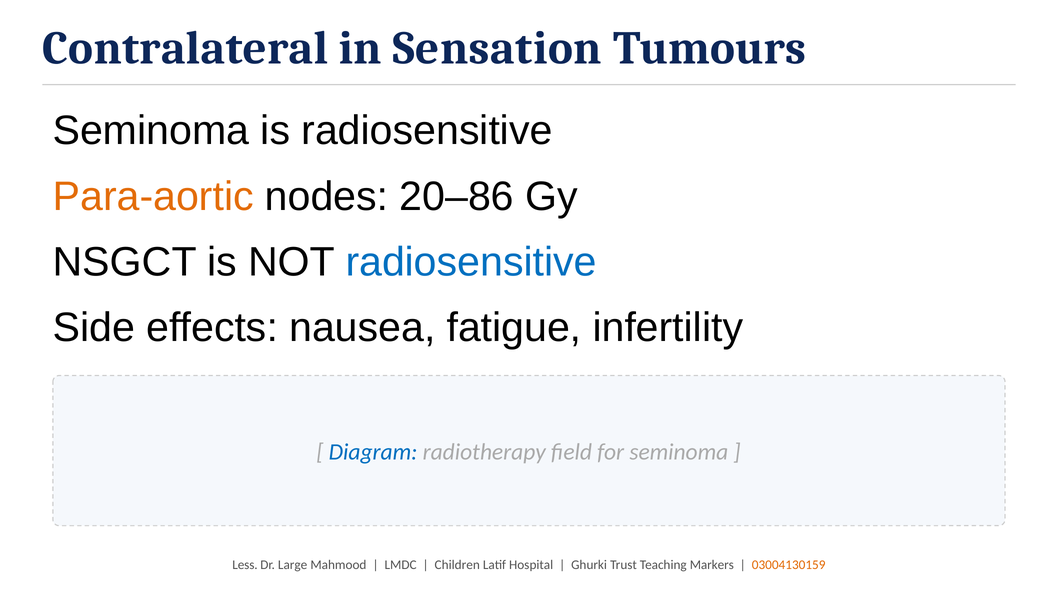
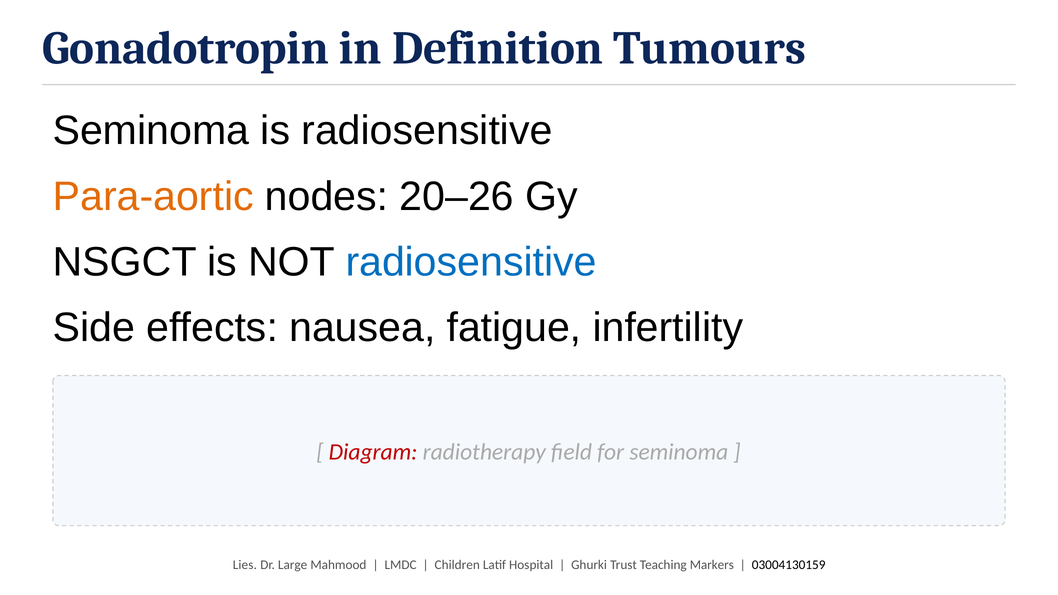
Contralateral: Contralateral -> Gonadotropin (186, 48)
Sensation: Sensation -> Definition (498, 48)
20–86: 20–86 -> 20–26 (457, 196)
Diagram colour: blue -> red (373, 452)
Less: Less -> Lies (245, 565)
03004130159 colour: orange -> black (789, 565)
